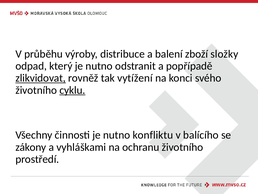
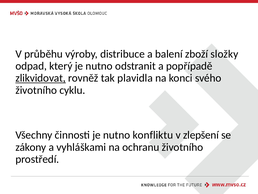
vytížení: vytížení -> plavidla (135, 78)
cyklu underline: present -> none (72, 90)
balícího: balícího -> zlepšení (201, 135)
